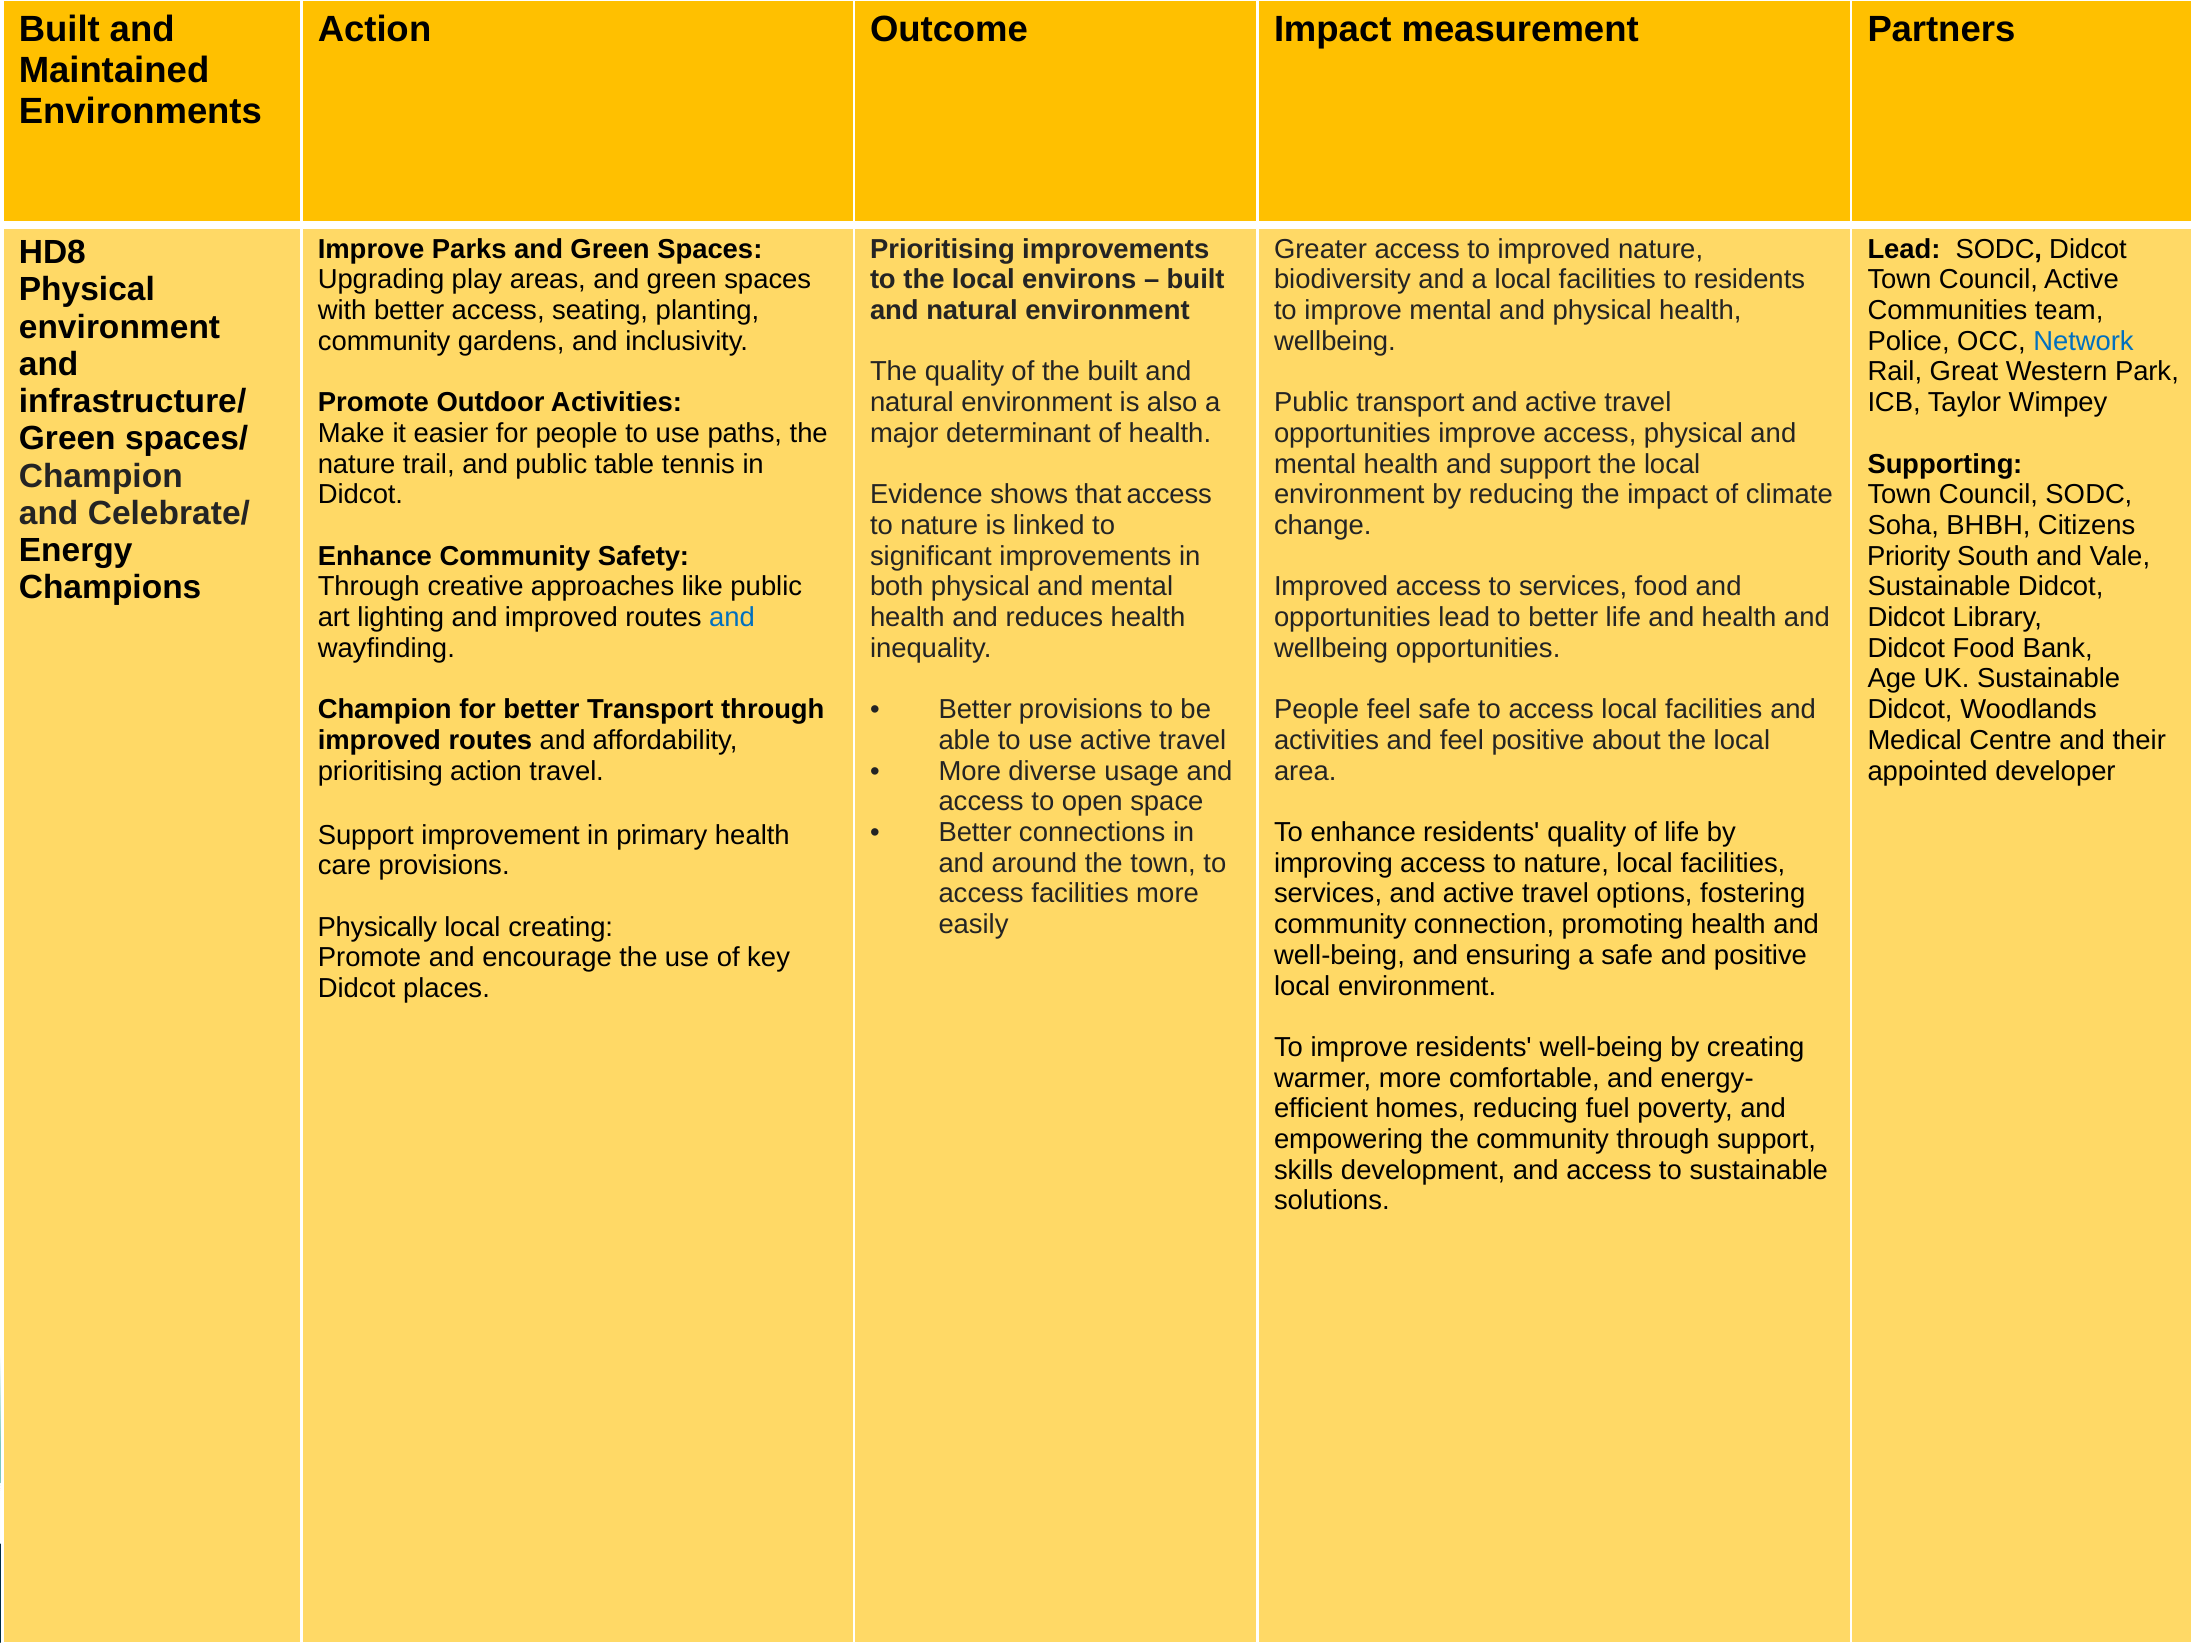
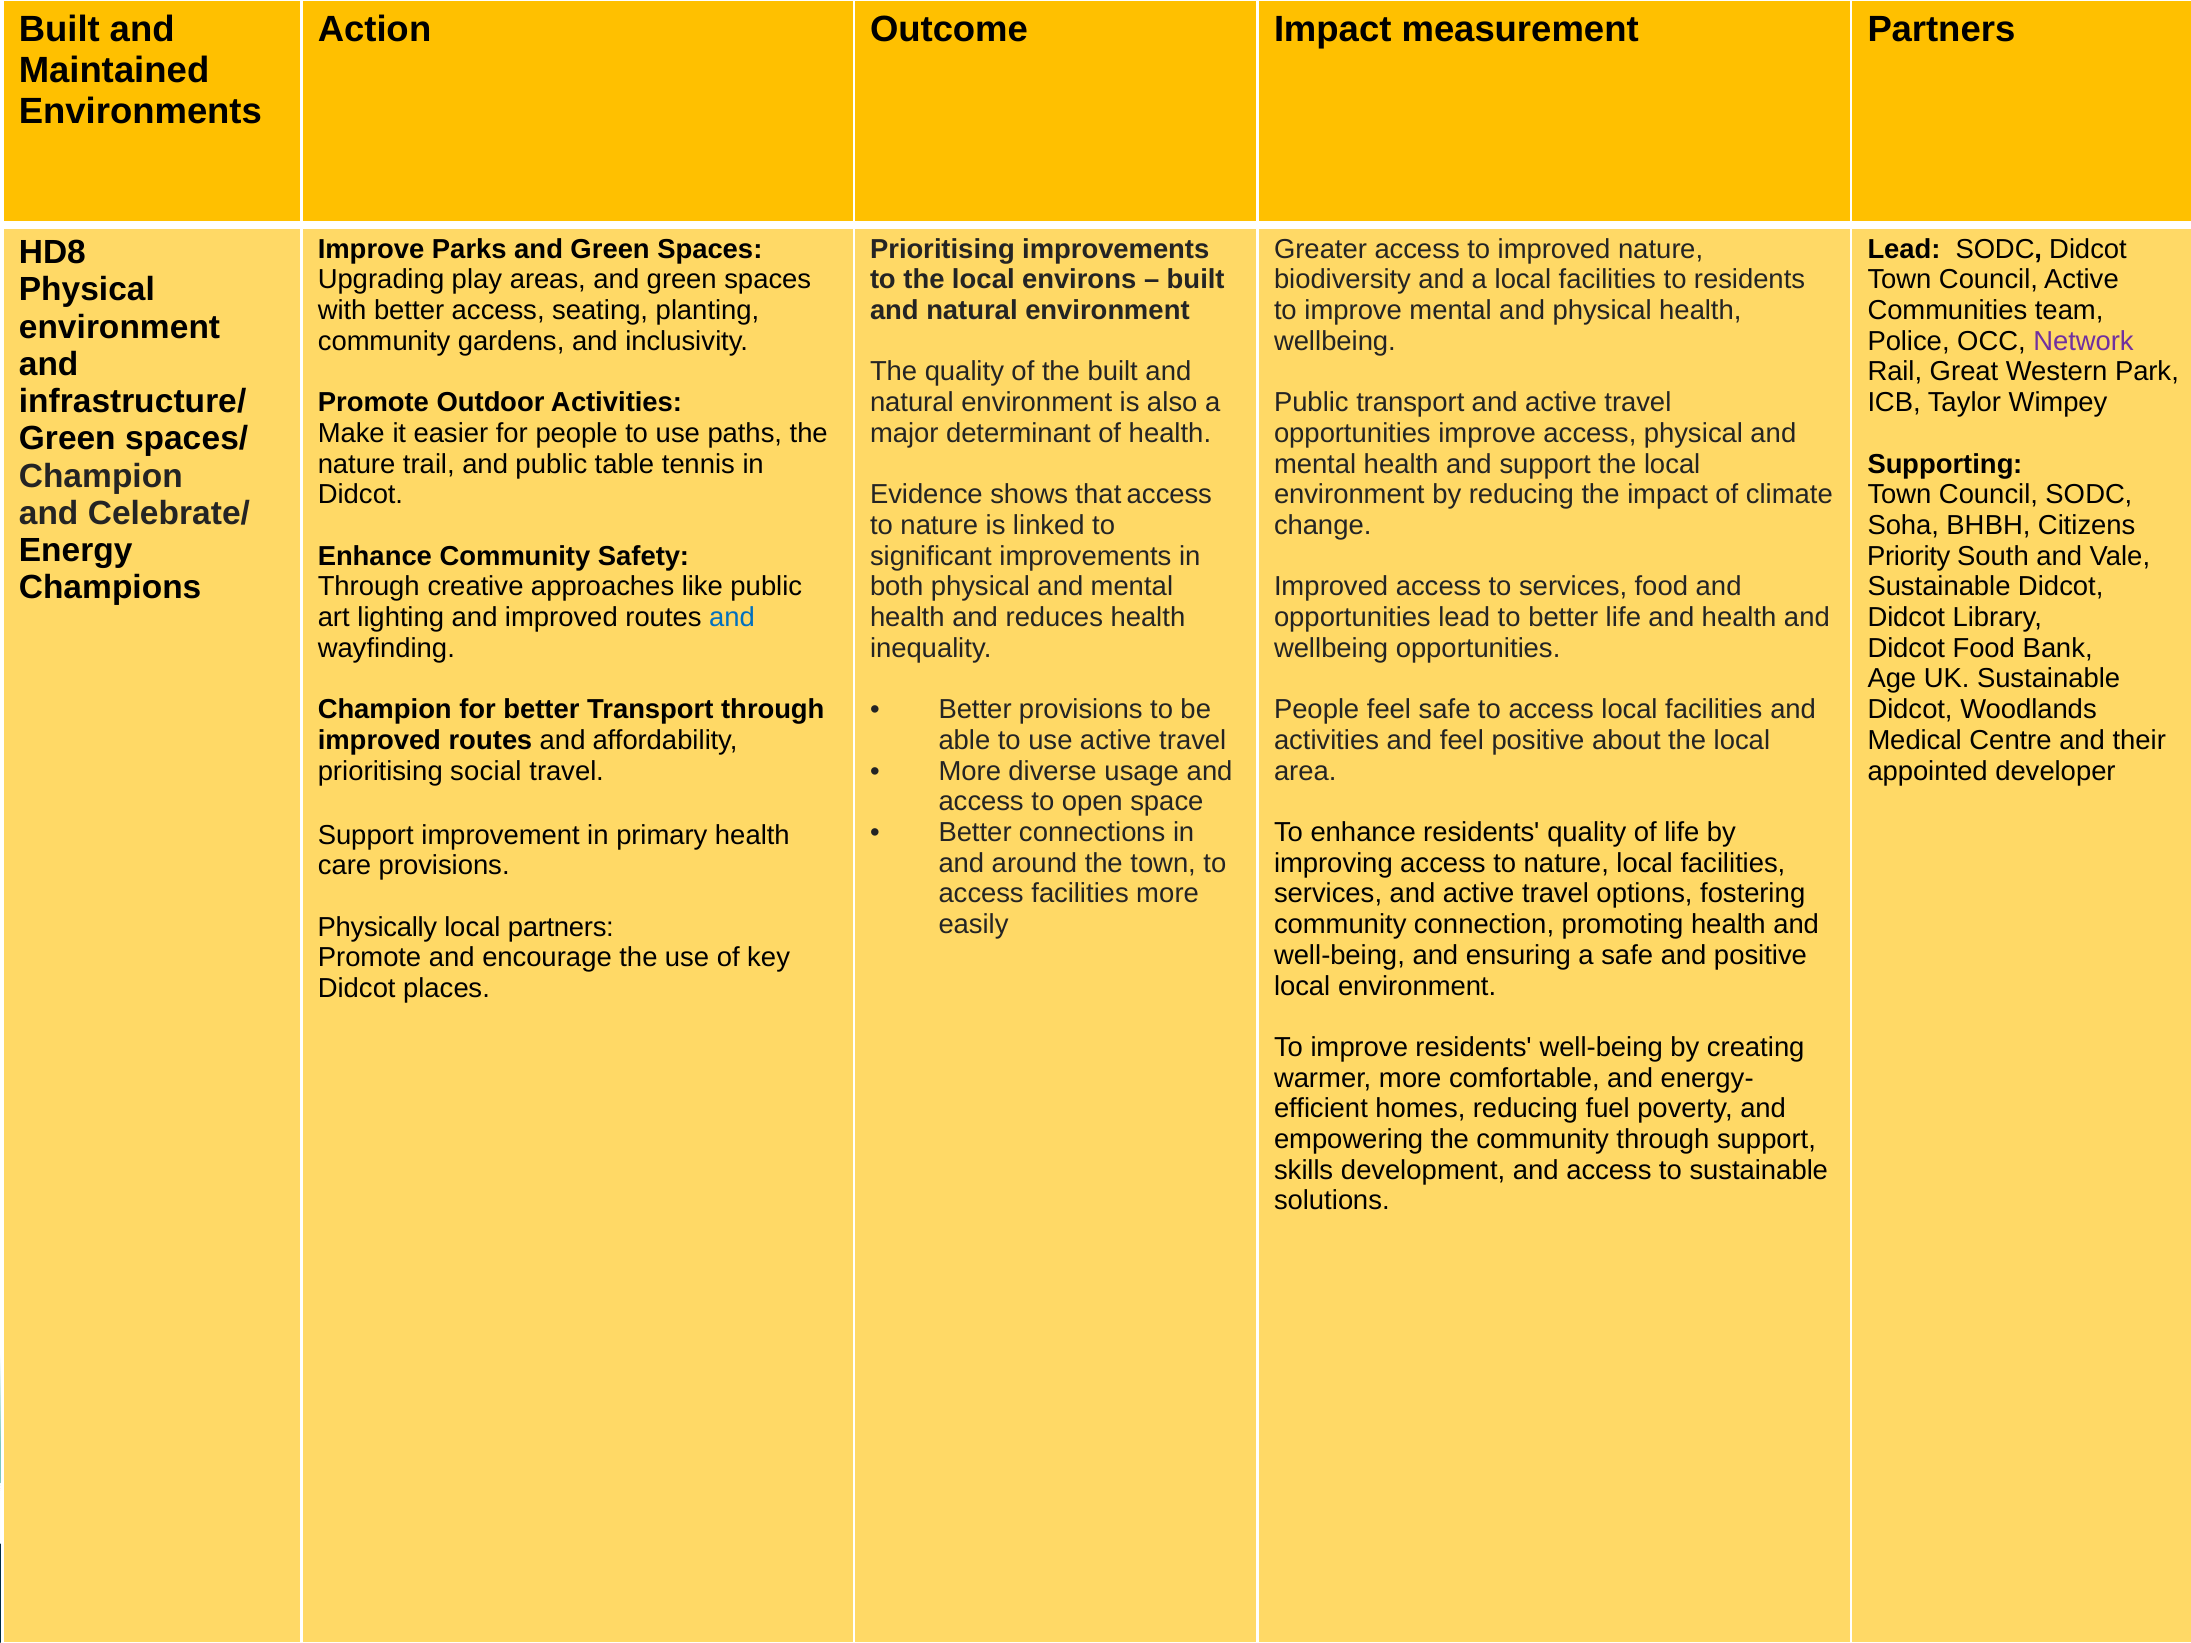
Network colour: blue -> purple (2084, 341)
prioritising action: action -> social (486, 771)
local creating: creating -> partners (561, 927)
